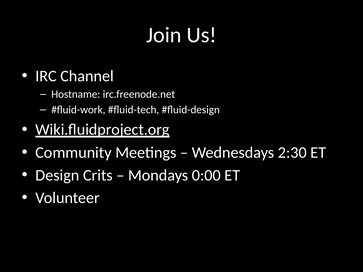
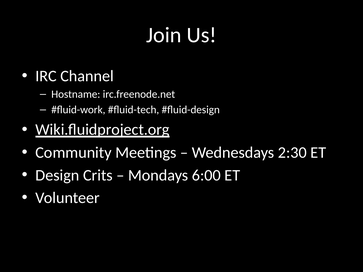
0:00: 0:00 -> 6:00 (206, 175)
